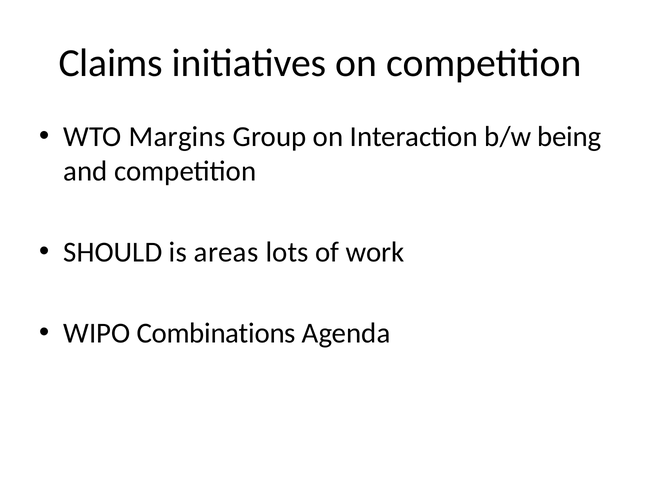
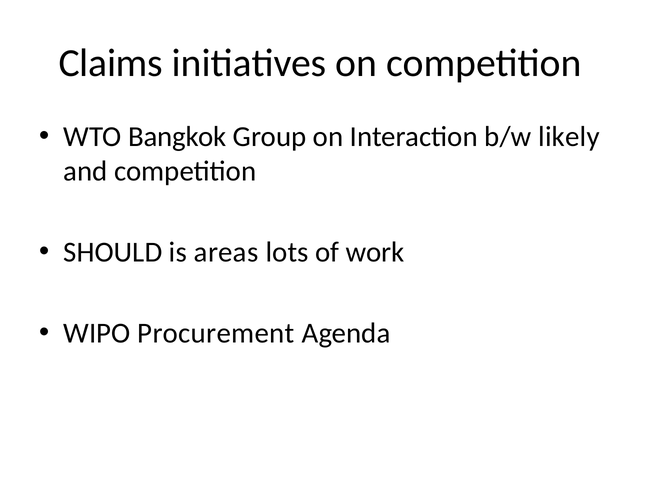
Margins: Margins -> Bangkok (177, 136)
being: being -> likely (569, 136)
Combinations: Combinations -> Procurement (216, 333)
